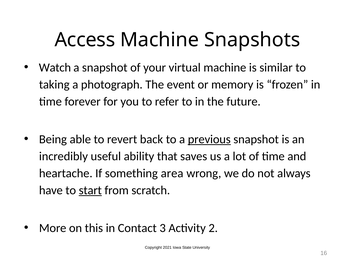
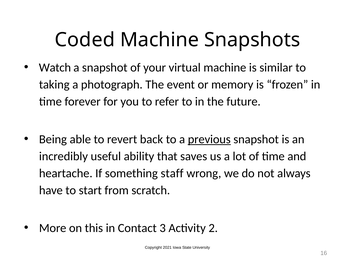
Access: Access -> Coded (85, 40)
area: area -> staff (172, 173)
start underline: present -> none (90, 190)
